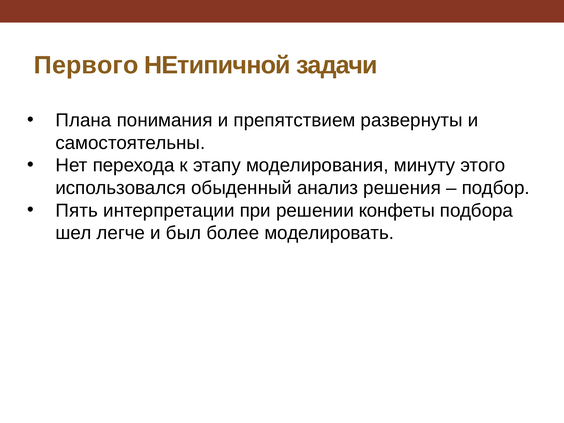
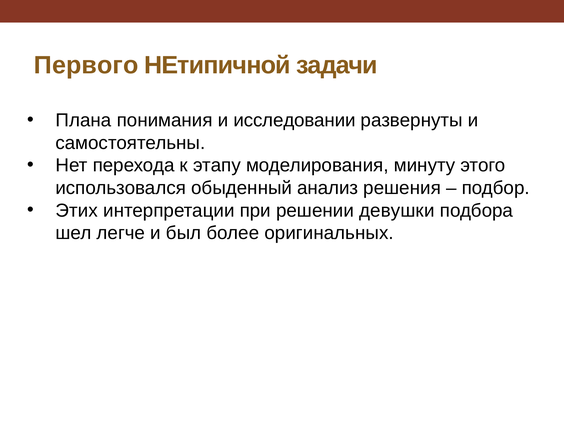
препятствием: препятствием -> исследовании (295, 120)
Пять: Пять -> Этих (77, 210)
конфеты: конфеты -> девушки (397, 210)
моделировать: моделировать -> оригинальных (329, 233)
